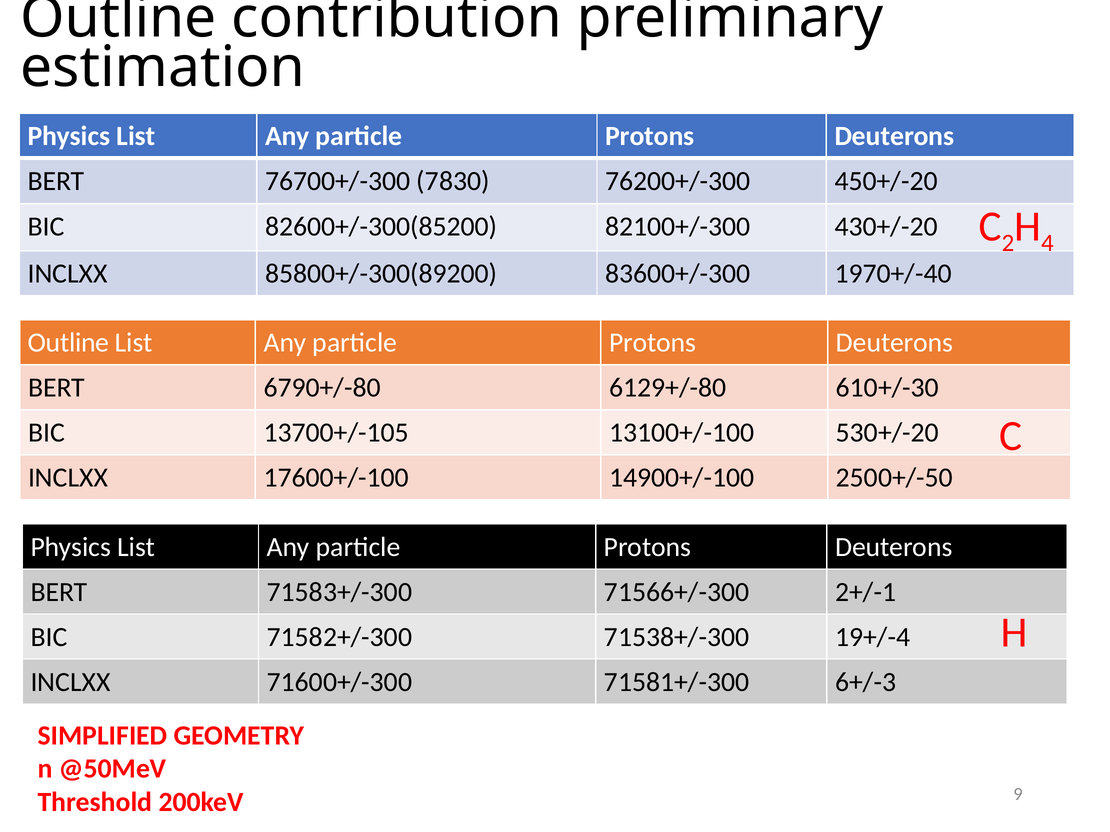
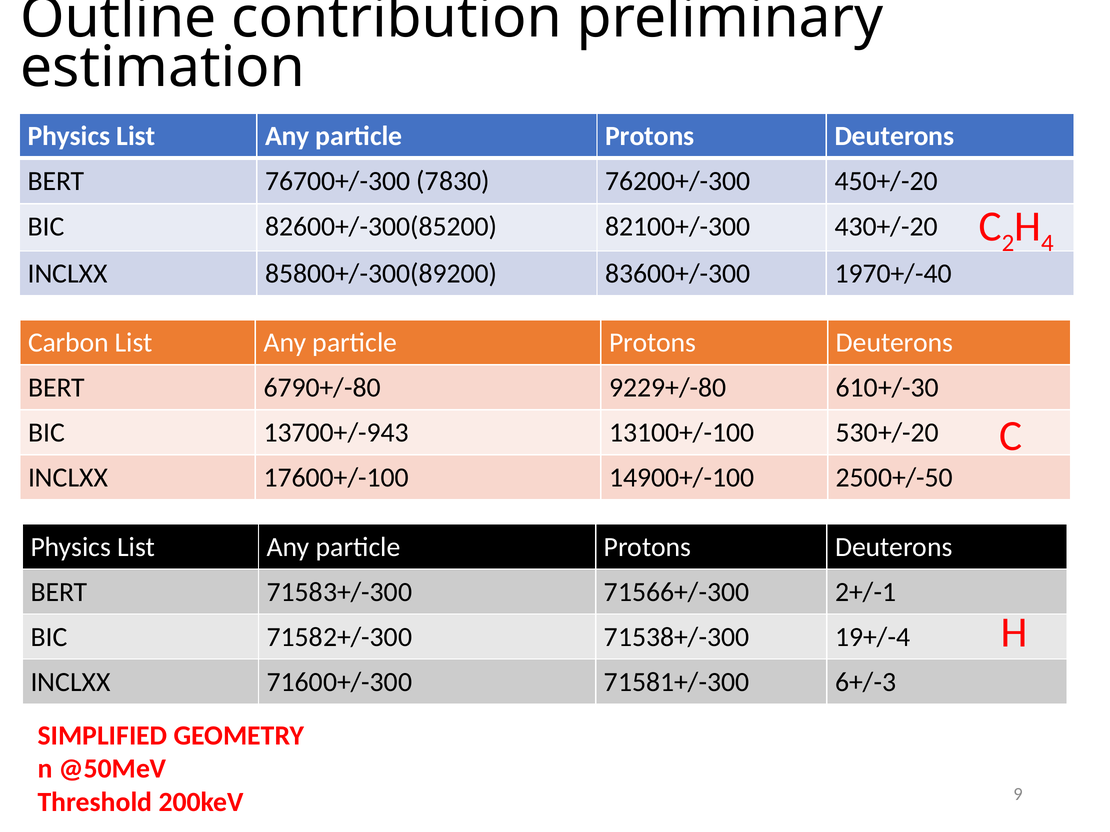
Outline: Outline -> Carbon (68, 343)
6129+/-80: 6129+/-80 -> 9229+/-80 (668, 388)
13700+/-105: 13700+/-105 -> 13700+/-943 (336, 433)
